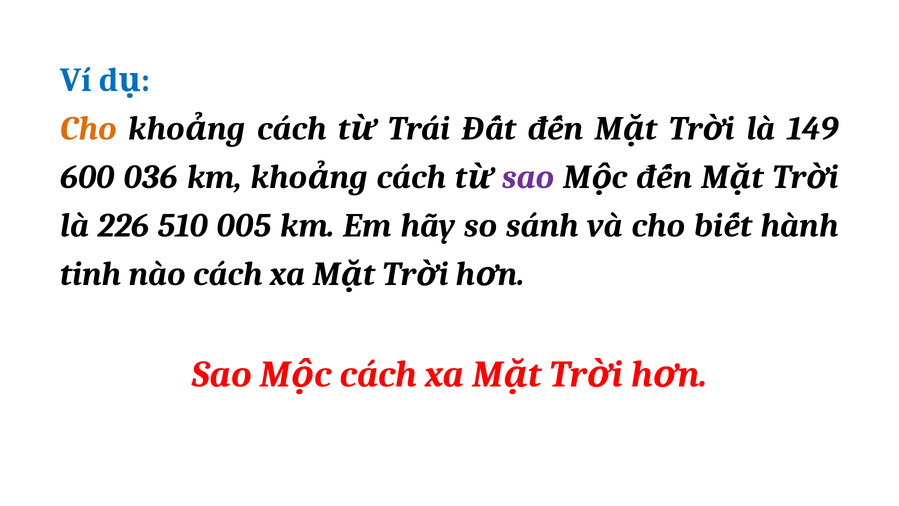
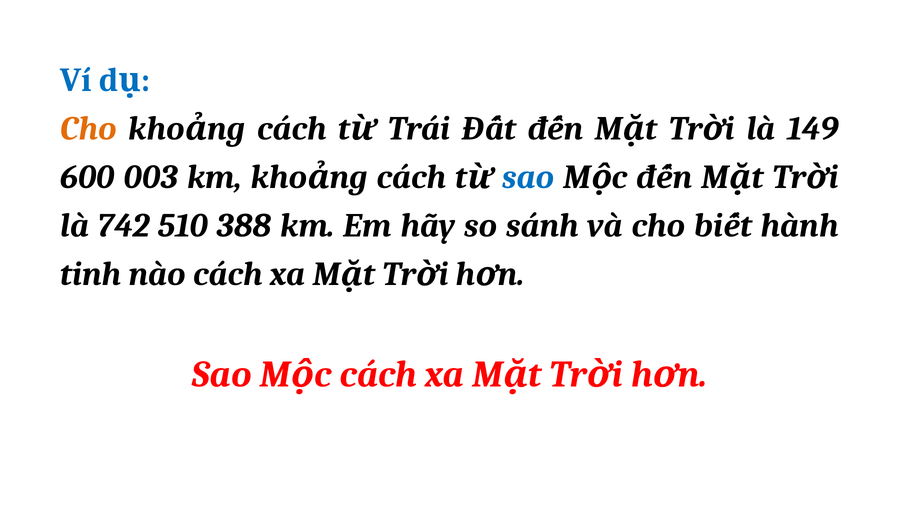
036: 036 -> 003 (151, 177)
sao colour: purple -> blue (528, 177)
226: 226 -> 742 (123, 226)
005: 005 -> 388 (244, 226)
